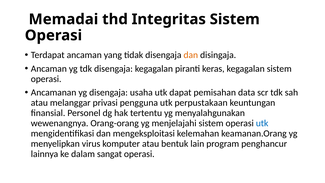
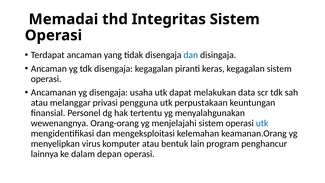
dan colour: orange -> blue (191, 55)
pemisahan: pemisahan -> melakukan (215, 92)
sangat: sangat -> depan (109, 154)
